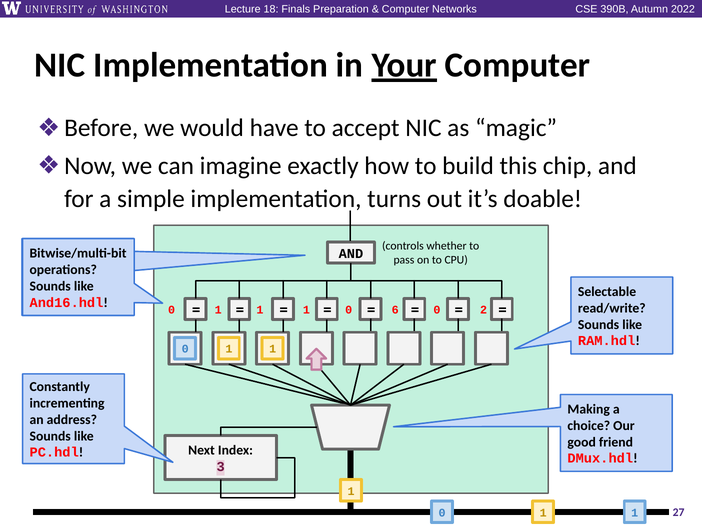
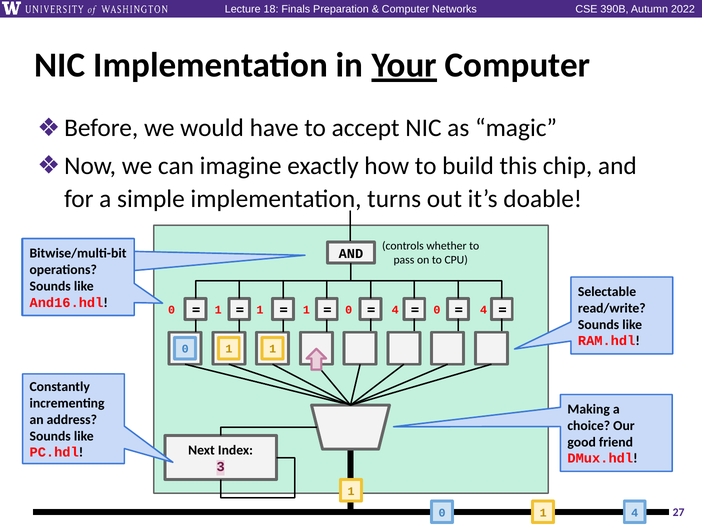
6: 6 -> 4 (395, 310)
2: 2 -> 4 (484, 310)
1: 1 -> 4 (635, 513)
